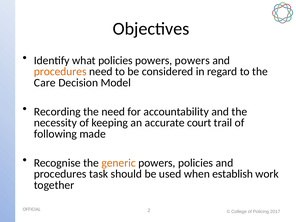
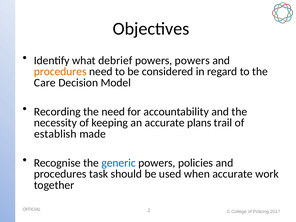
what policies: policies -> debrief (115, 61)
court: court -> plans (199, 123)
following: following -> establish (55, 134)
generic colour: orange -> blue (119, 163)
when establish: establish -> accurate (233, 174)
